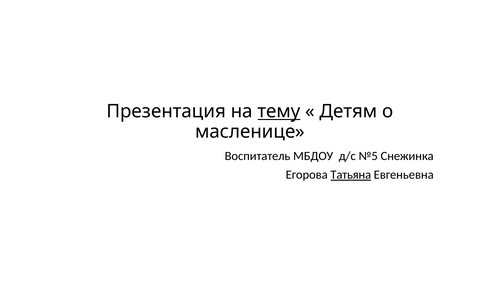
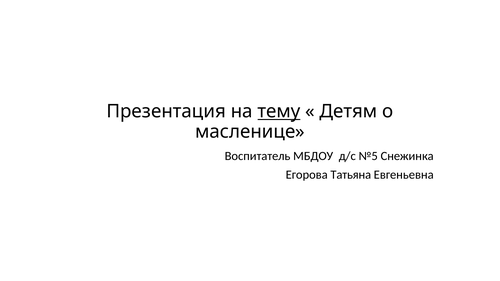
Татьяна underline: present -> none (351, 175)
